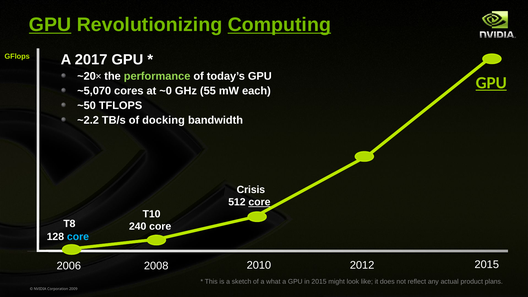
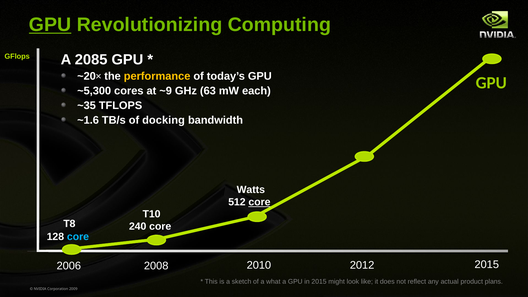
Computing underline: present -> none (279, 25)
2017: 2017 -> 2085 (91, 60)
performance colour: light green -> yellow (157, 76)
GPU underline: present -> none (491, 83)
~5,070: ~5,070 -> ~5,300 (94, 91)
~0: ~0 -> ~9 (166, 91)
55: 55 -> 63 (208, 91)
~50: ~50 -> ~35 (87, 106)
~2.2: ~2.2 -> ~1.6 (88, 120)
Crisis: Crisis -> Watts (251, 190)
